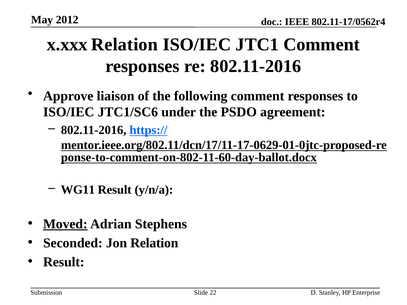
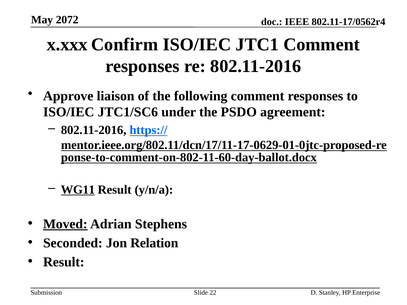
2012: 2012 -> 2072 (67, 20)
x.xxx Relation: Relation -> Confirm (125, 45)
WG11 underline: none -> present (78, 190)
